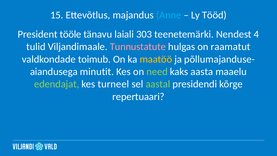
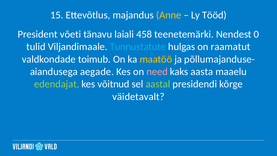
Anne colour: light blue -> yellow (169, 15)
tööle: tööle -> võeti (70, 34)
303: 303 -> 458 (144, 34)
4: 4 -> 0 (256, 34)
Tunnustatute colour: pink -> light blue (138, 47)
minutit: minutit -> aegade (97, 72)
need colour: light green -> pink (157, 72)
turneel: turneel -> võitnud (113, 84)
repertuaari: repertuaari -> väidetavalt (138, 97)
